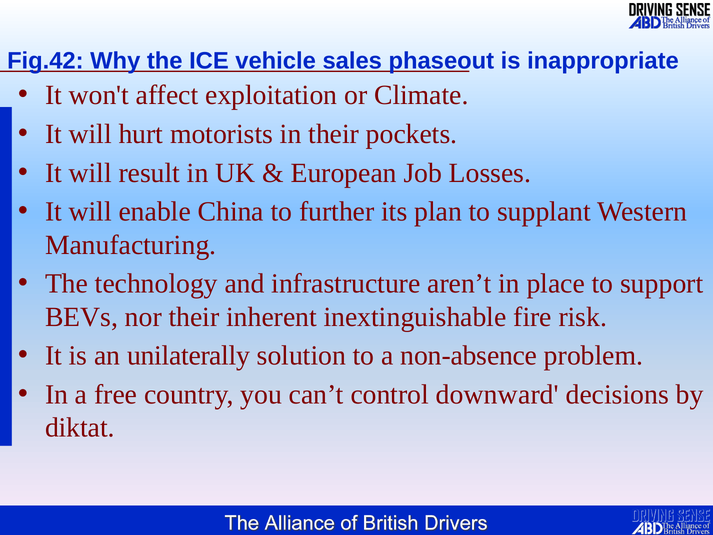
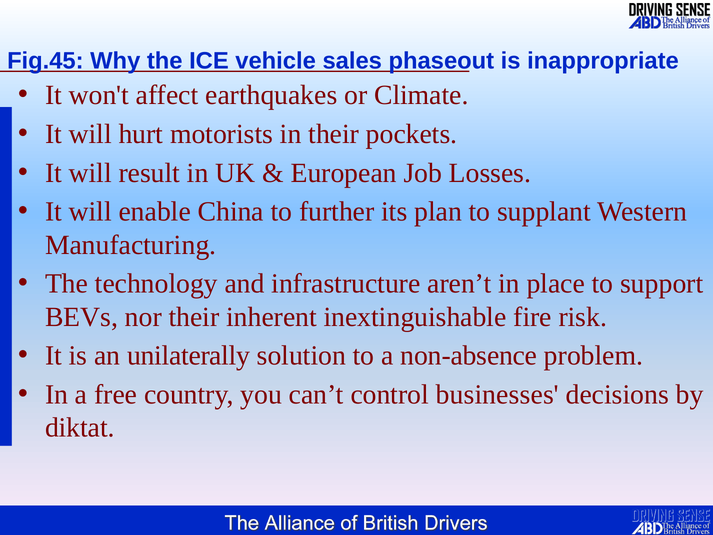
Fig.42: Fig.42 -> Fig.45 (45, 61)
exploitation: exploitation -> earthquakes (271, 95)
downward: downward -> businesses (497, 394)
